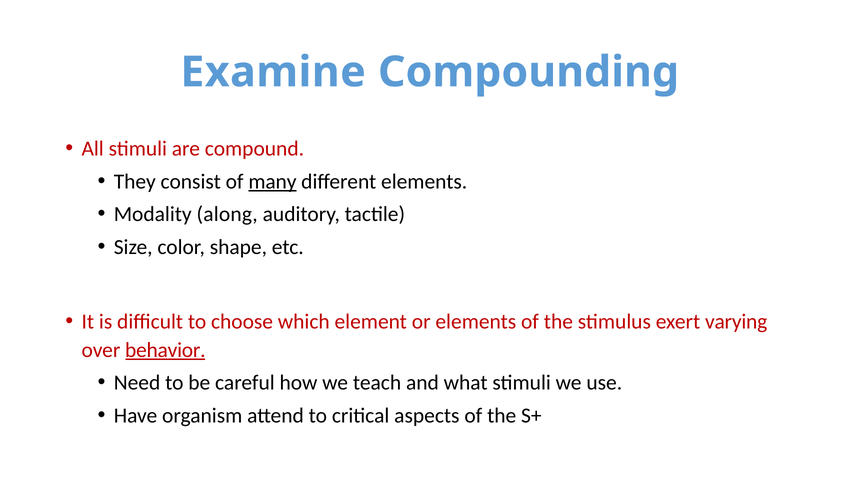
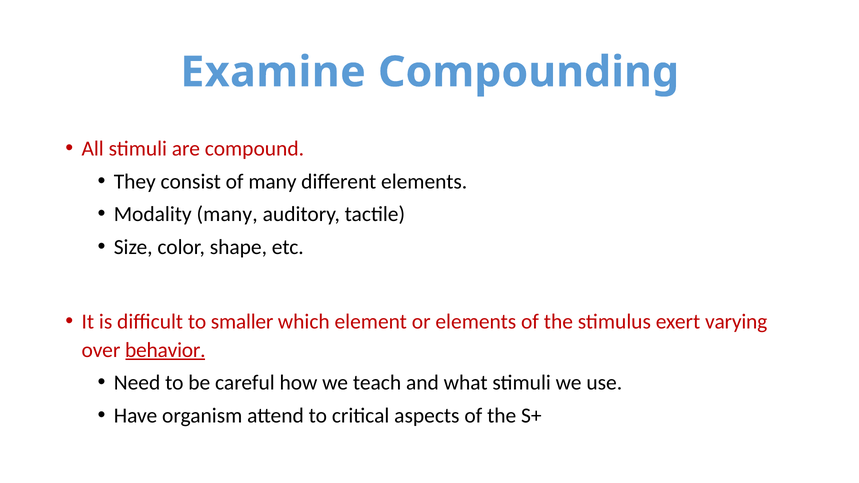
many underline: present -> none (272, 182)
Modality along: along -> many (227, 214)
choose: choose -> smaller (242, 322)
